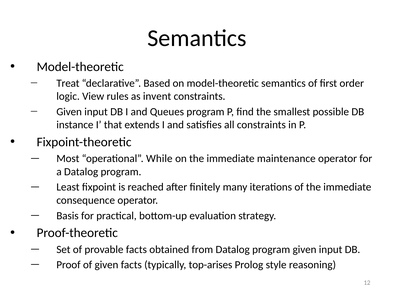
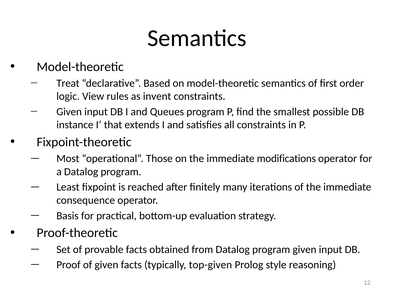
While: While -> Those (159, 158)
maintenance: maintenance -> modifications (286, 158)
top-arises: top-arises -> top-given (210, 264)
